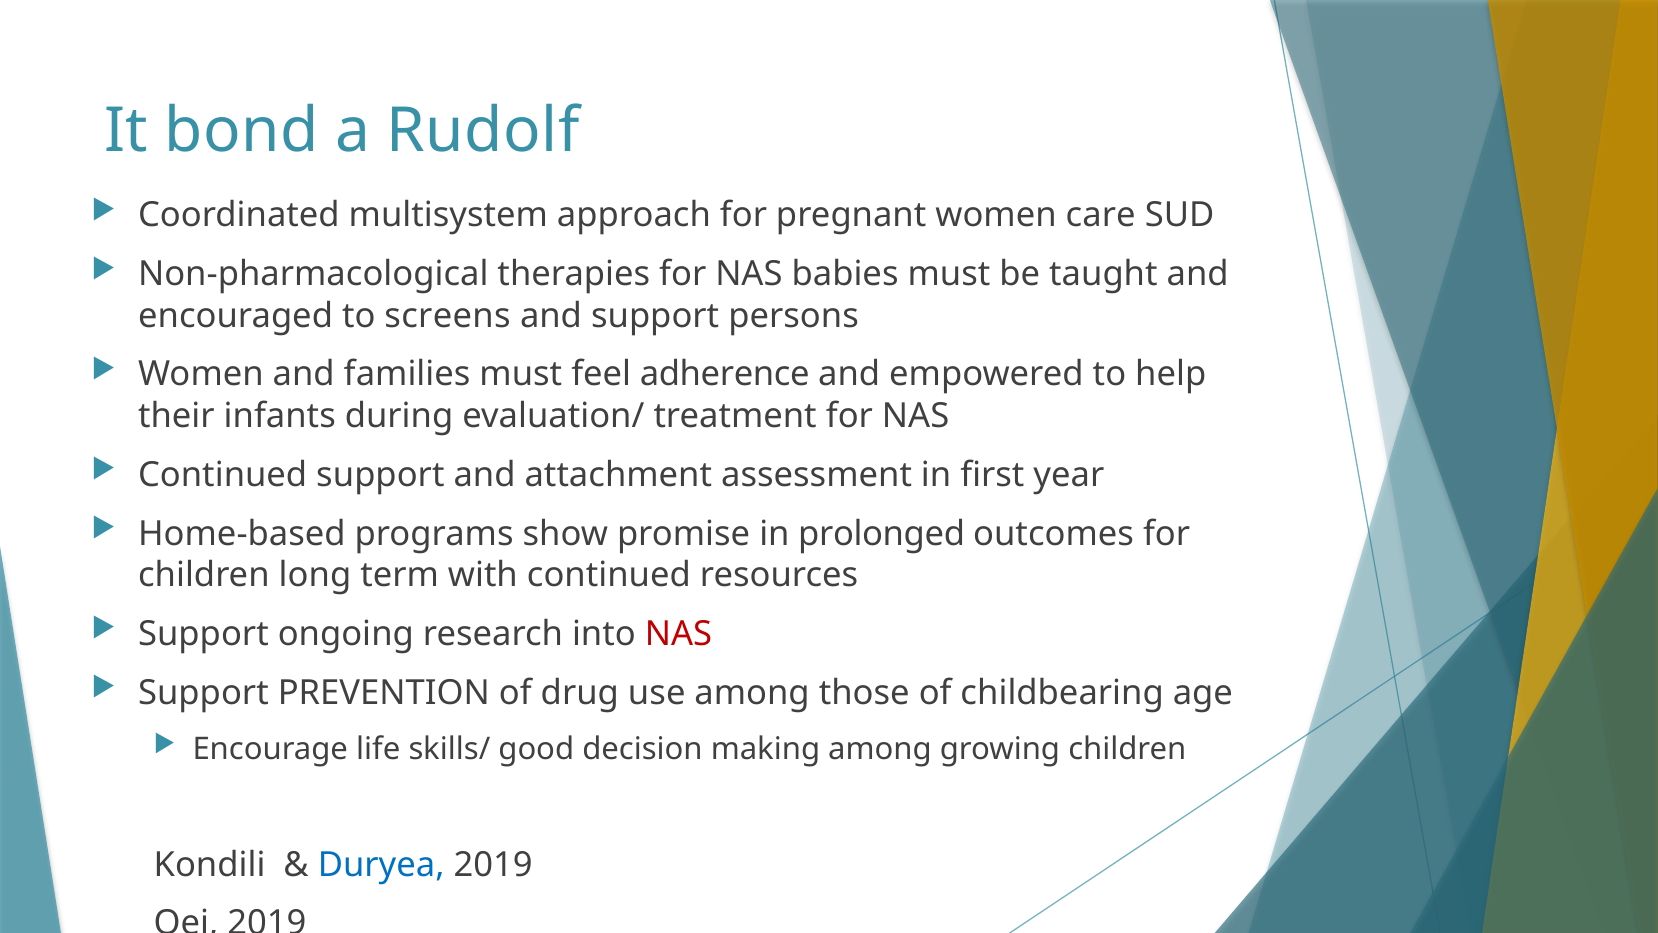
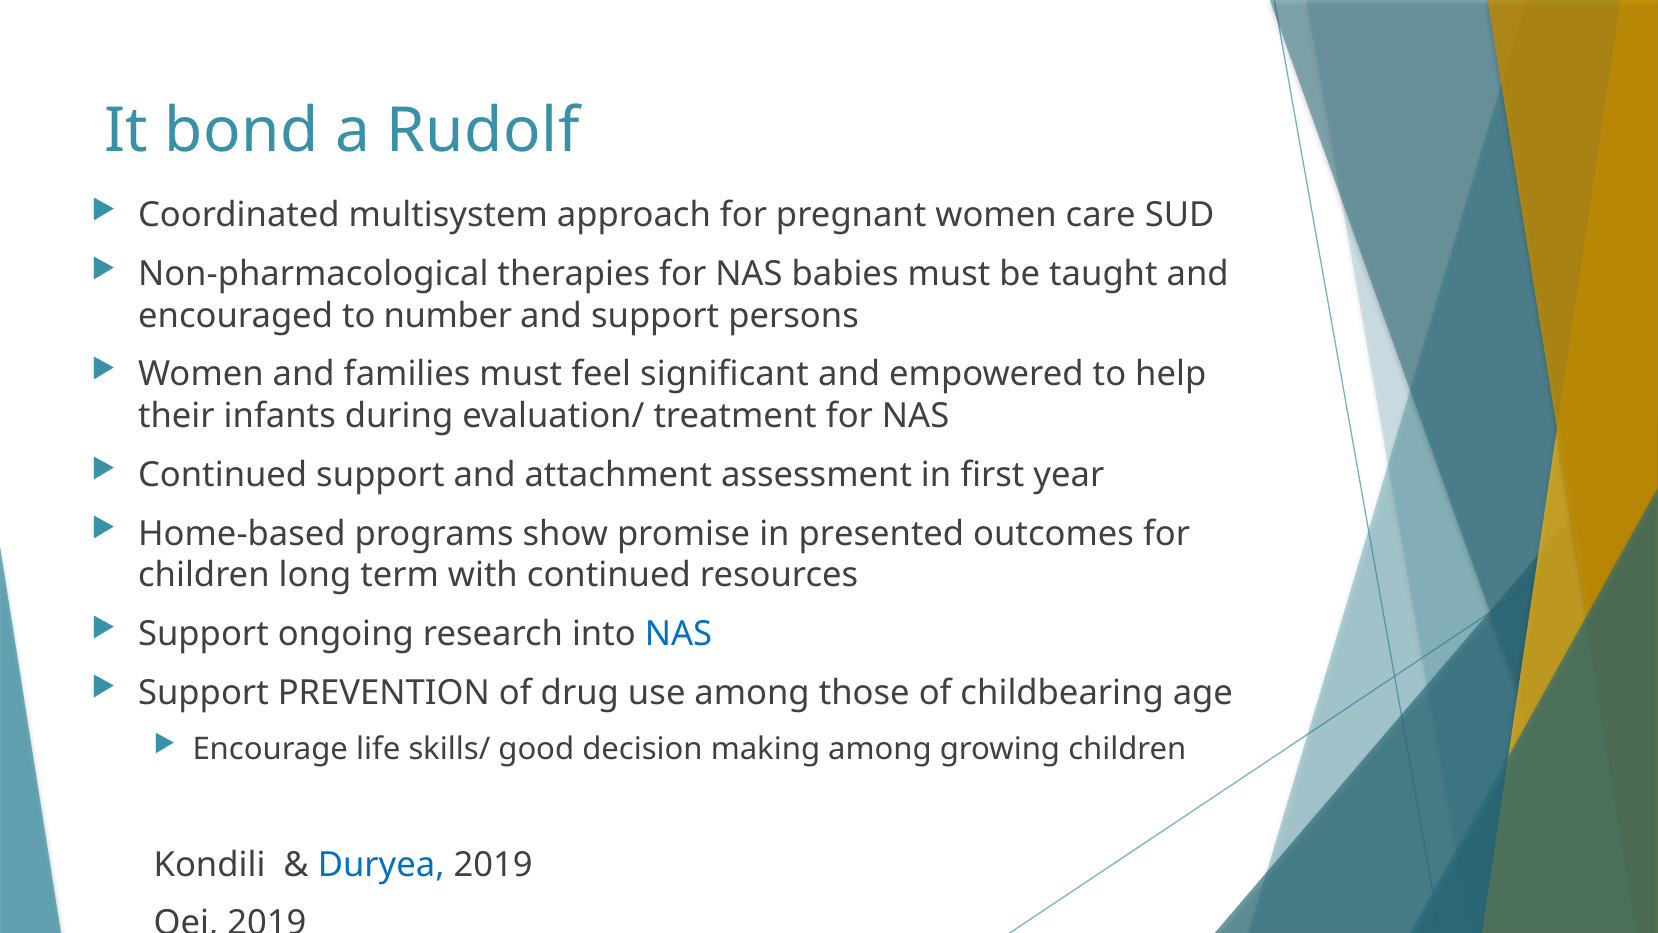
screens: screens -> number (448, 316)
adherence: adherence -> significant (725, 374)
prolonged: prolonged -> presented (881, 533)
NAS colour: red -> blue (679, 634)
